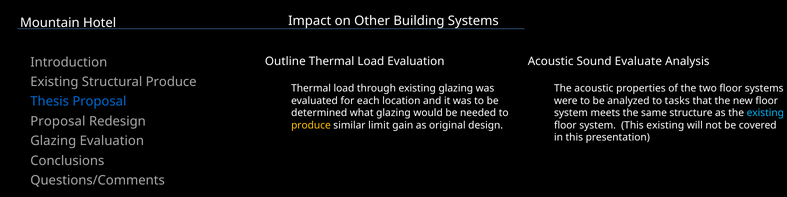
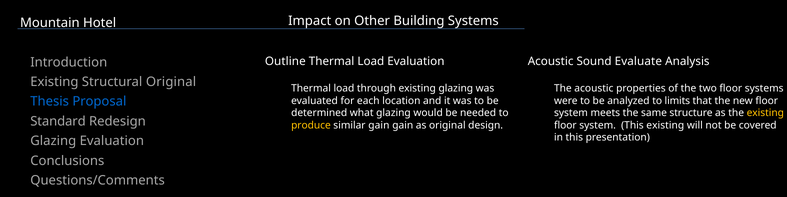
Structural Produce: Produce -> Original (171, 82)
tasks: tasks -> limits (677, 101)
existing colour: light blue -> yellow (765, 113)
Proposal: Proposal -> Standard (58, 121)
similar limit: limit -> gain (379, 125)
